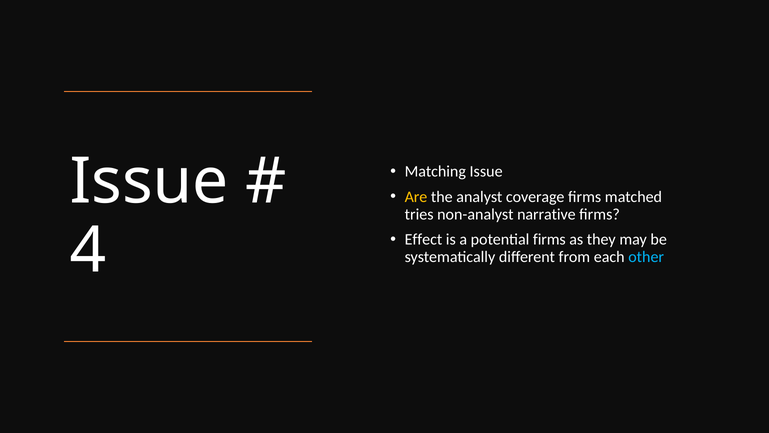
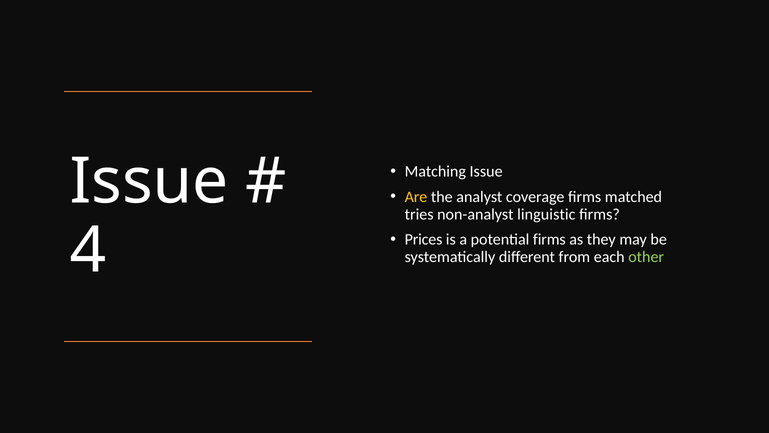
narrative: narrative -> linguistic (546, 214)
Effect: Effect -> Prices (424, 239)
other colour: light blue -> light green (646, 257)
